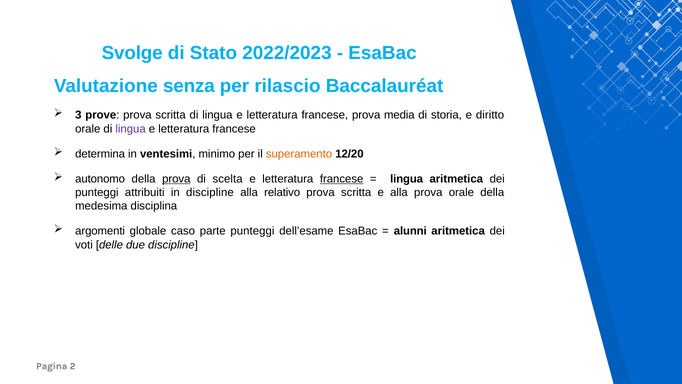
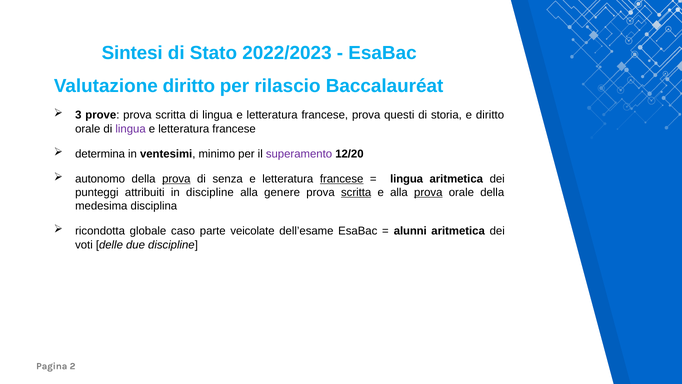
Svolge: Svolge -> Sintesi (132, 53)
Valutazione senza: senza -> diritto (189, 86)
media: media -> questi (399, 115)
superamento colour: orange -> purple (299, 154)
scelta: scelta -> senza (228, 179)
relativo: relativo -> genere (282, 192)
scritta underline: none -> present (356, 192)
prova underline: none -> present (428, 192)
argomenti: argomenti -> ricondotta (100, 231)
parte punteggi: punteggi -> veicolate (253, 231)
